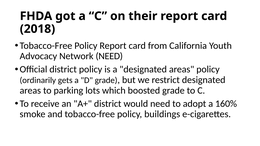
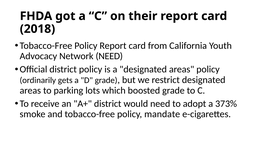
160%: 160% -> 373% (226, 104)
buildings: buildings -> mandate (162, 114)
